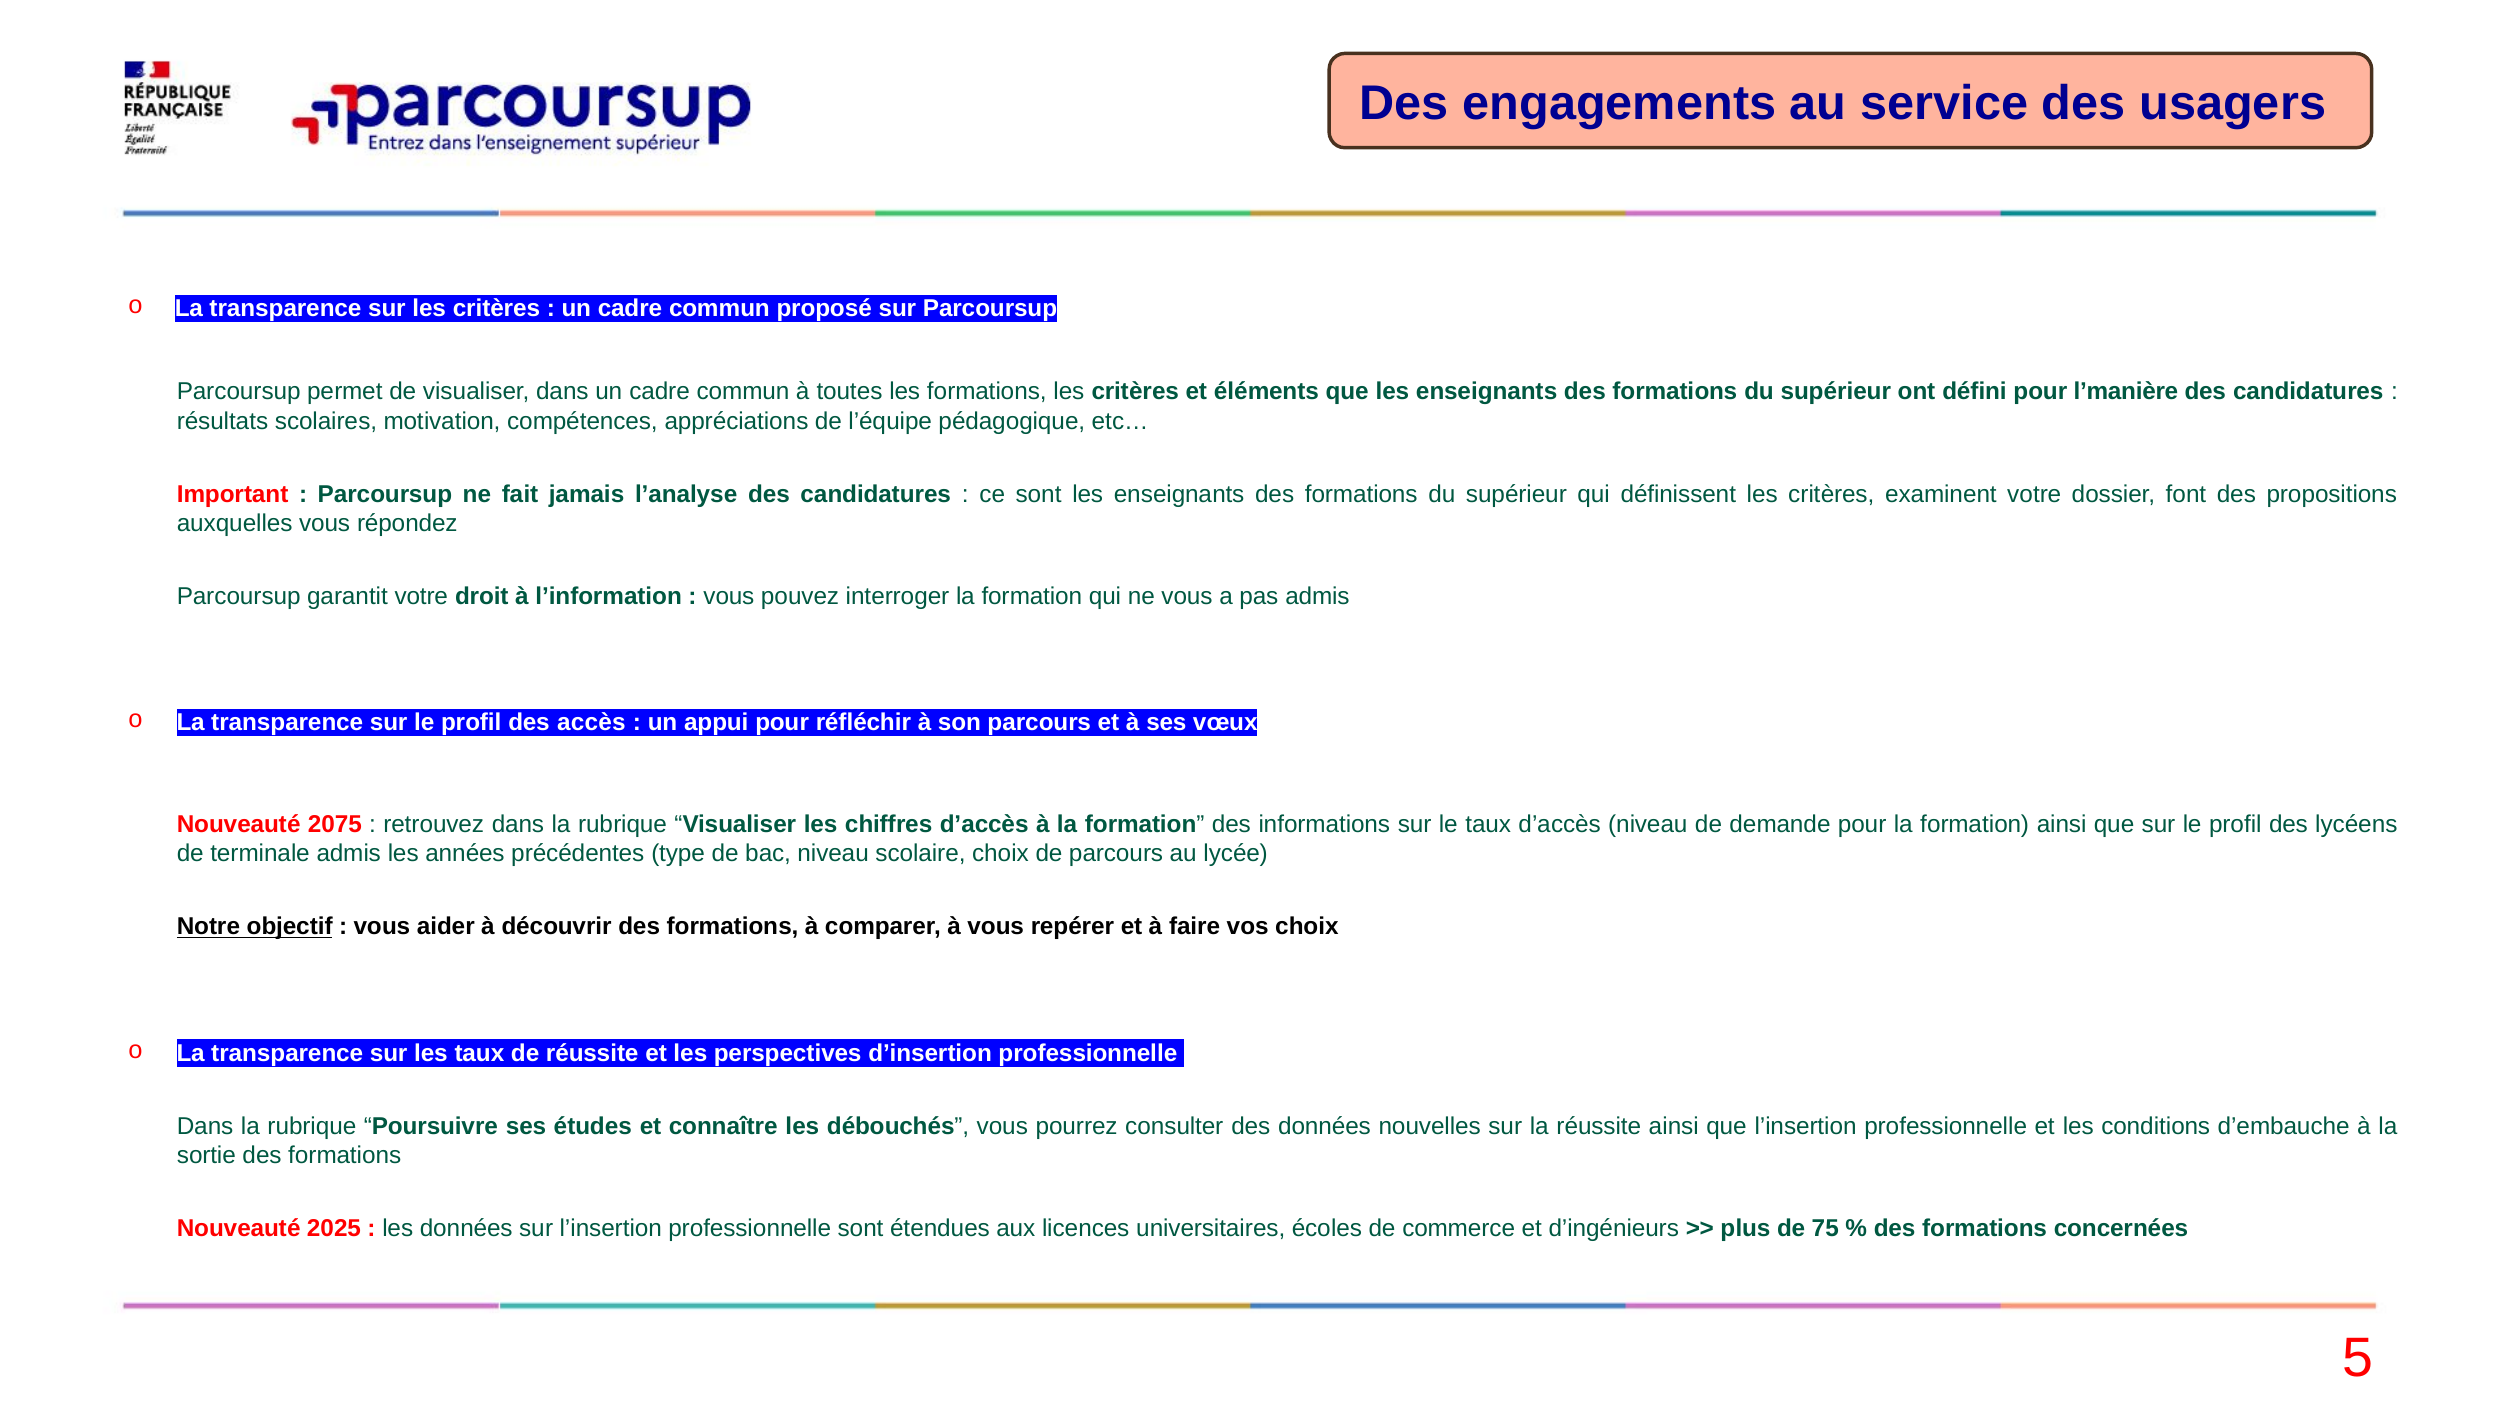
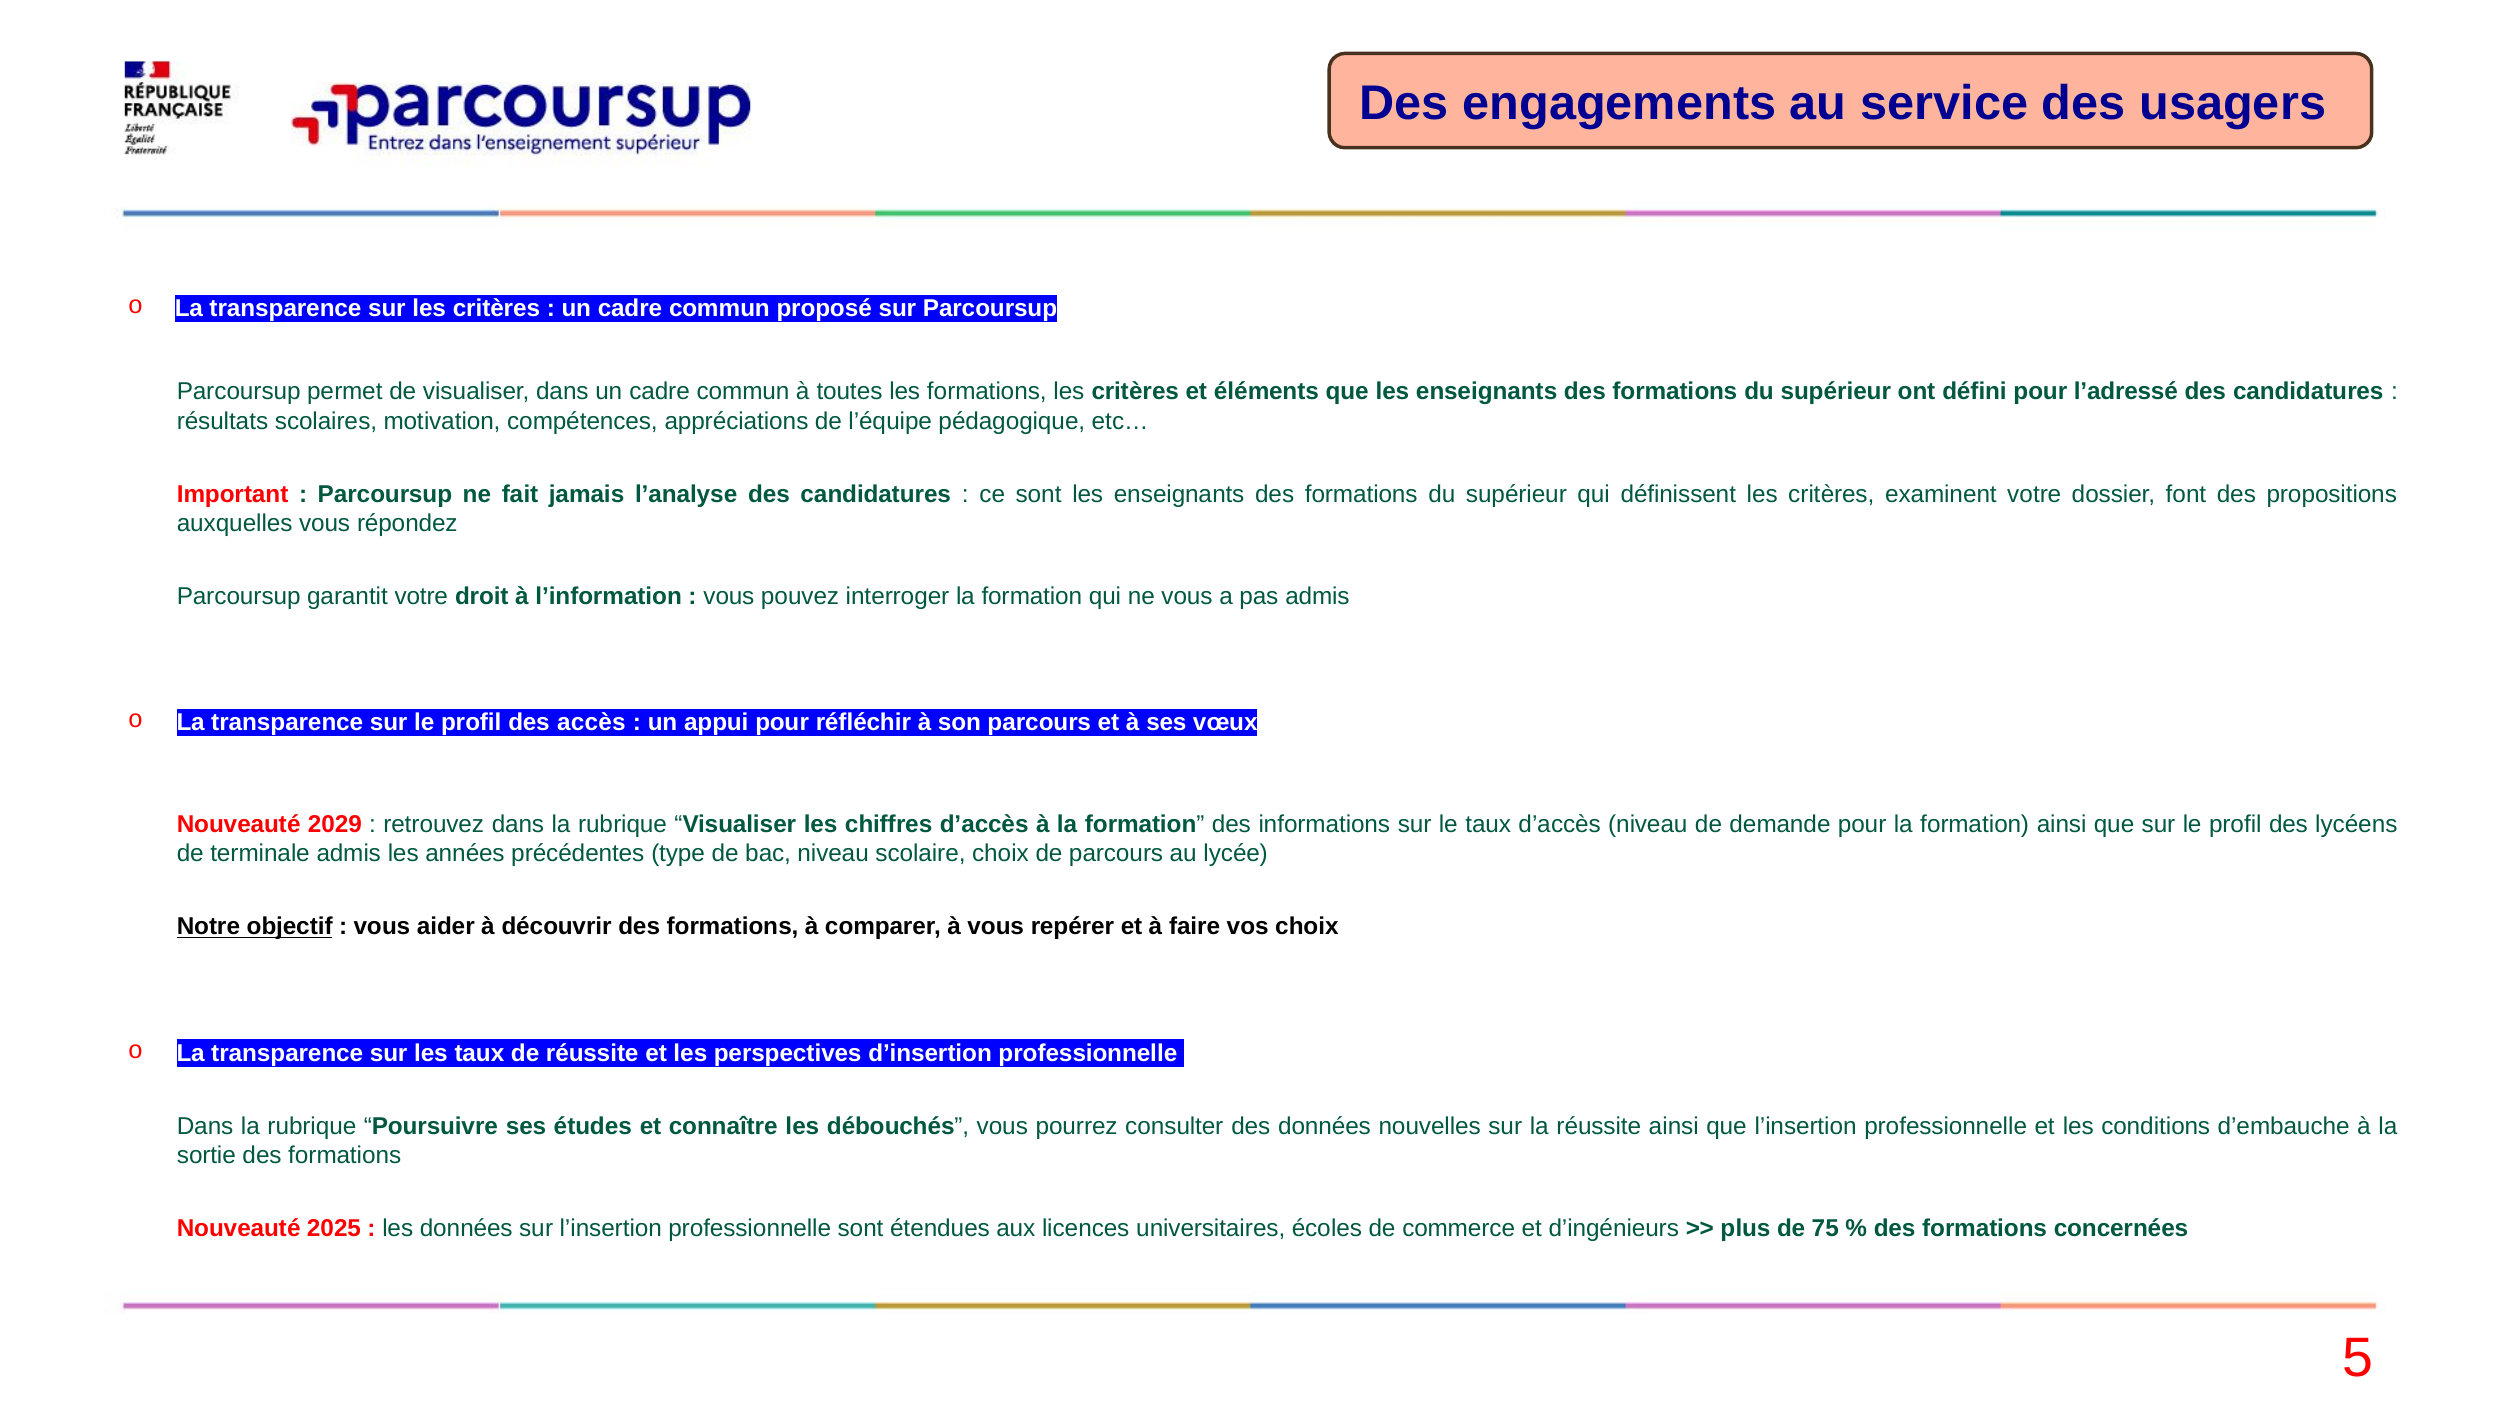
l’manière: l’manière -> l’adressé (2126, 392)
2075: 2075 -> 2029 (335, 825)
